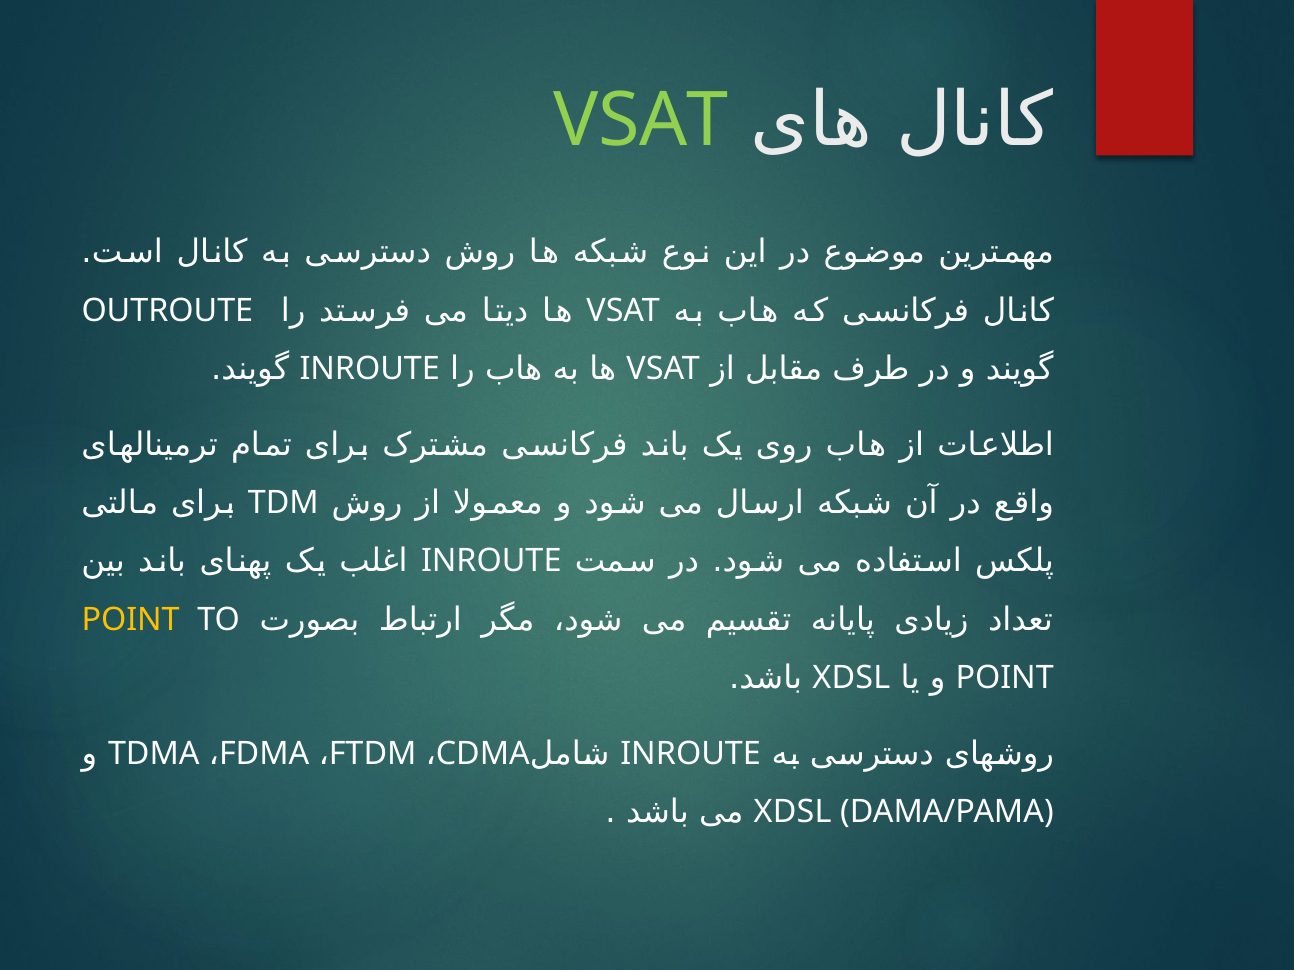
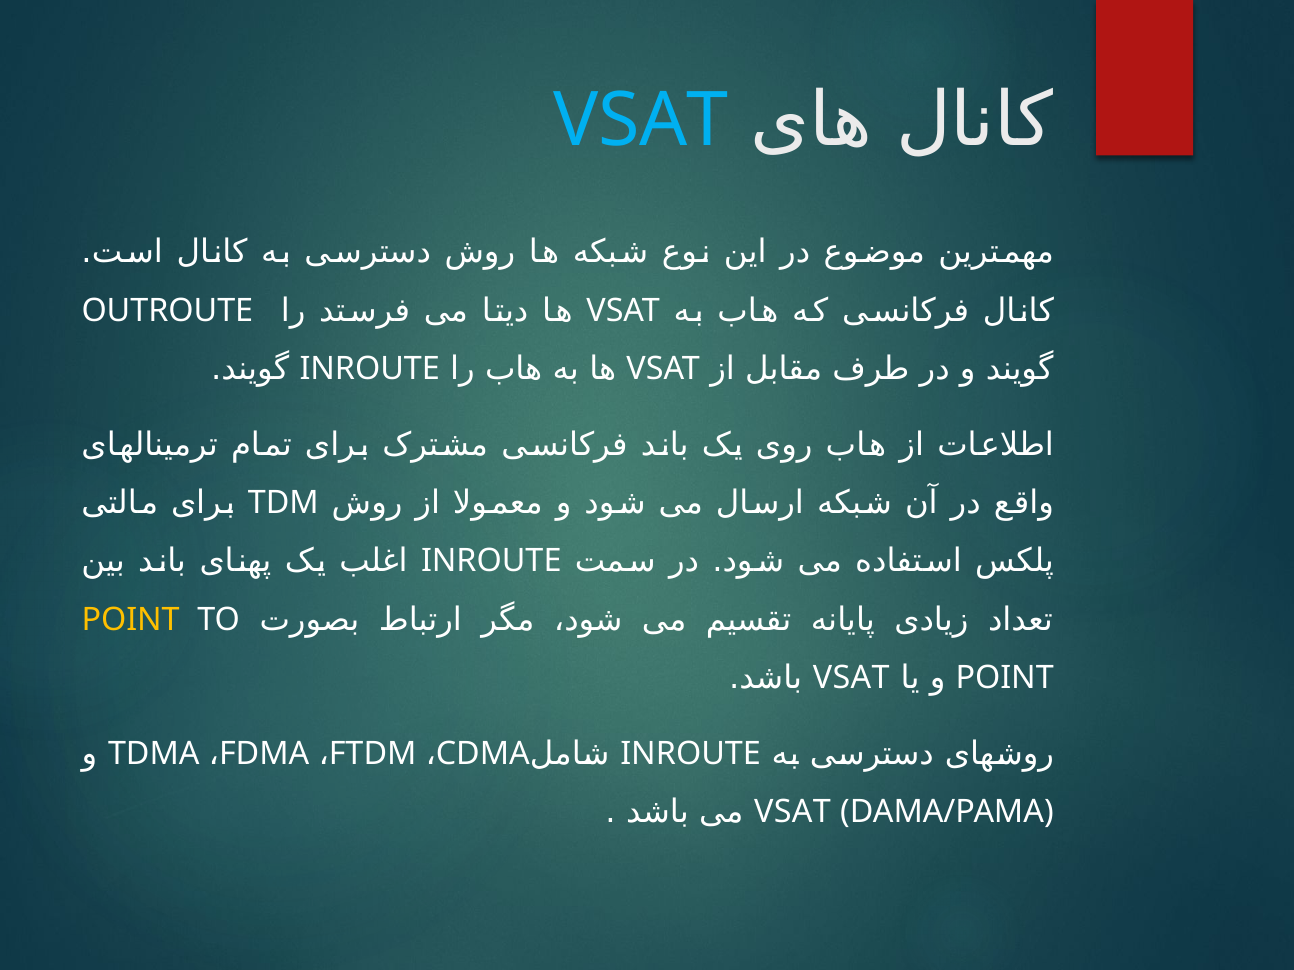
VSAT colour: light green -> light blue (641, 121)
XDSL: XDSL -> VSAT (851, 678)
XDSL: XDSL -> VSAT (793, 812)
